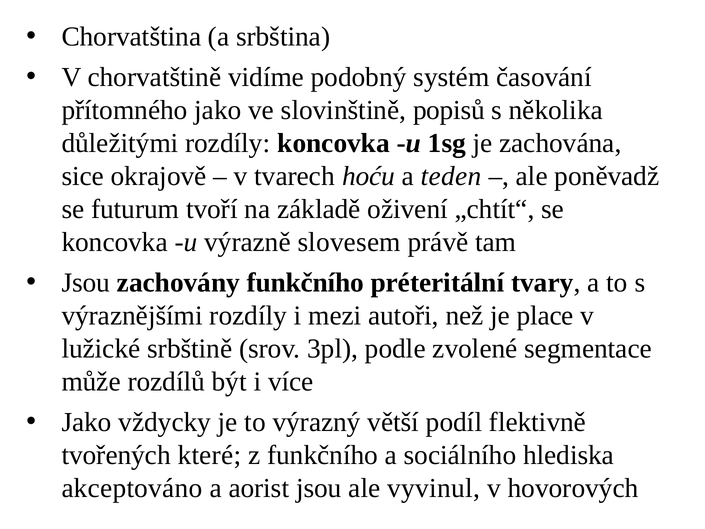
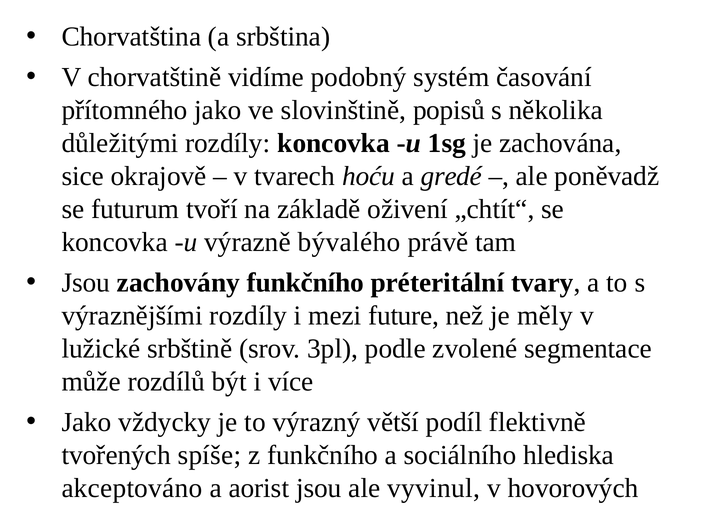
teden: teden -> gredé (451, 176)
slovesem: slovesem -> bývalého (349, 242)
autoři: autoři -> future (404, 316)
place: place -> měly (545, 316)
které: které -> spíše (209, 455)
